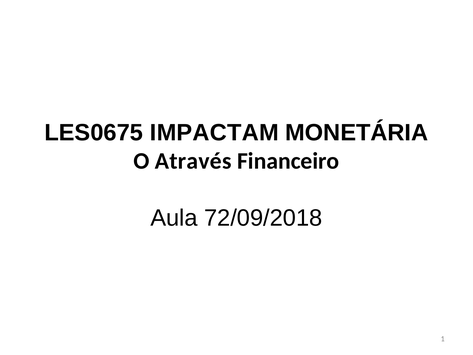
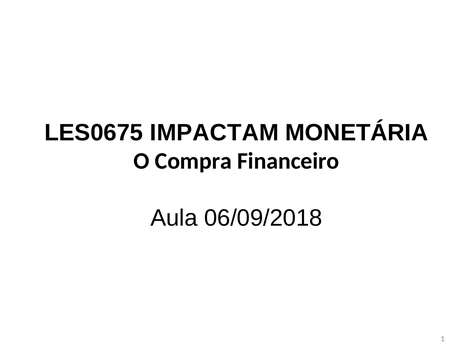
Através: Através -> Compra (193, 161)
72/09/2018: 72/09/2018 -> 06/09/2018 (263, 218)
